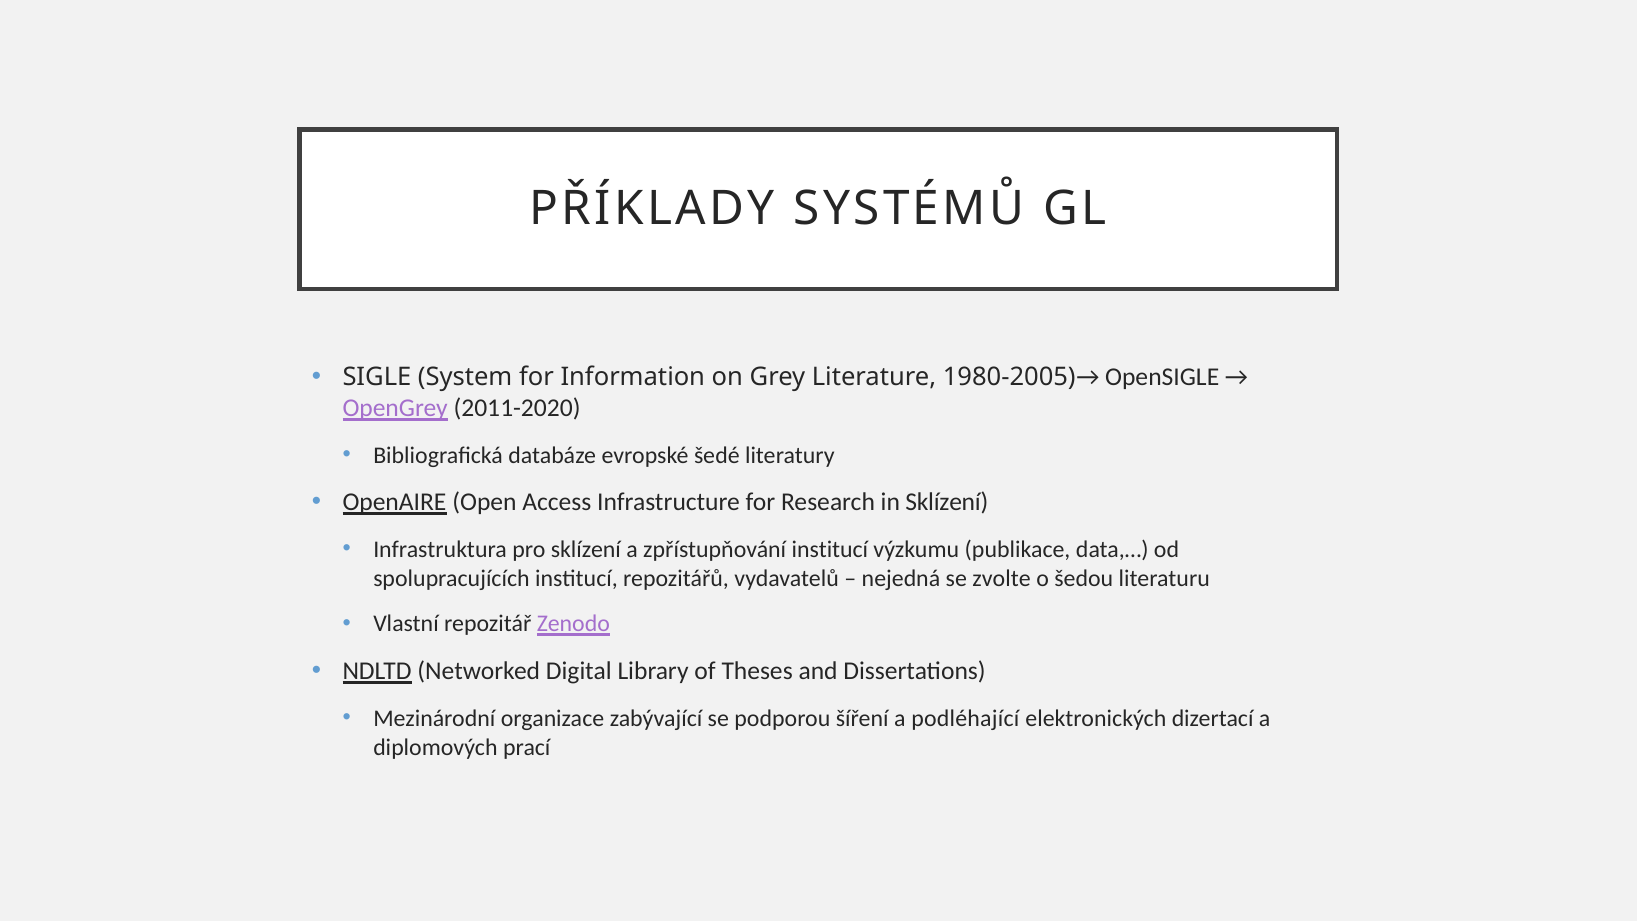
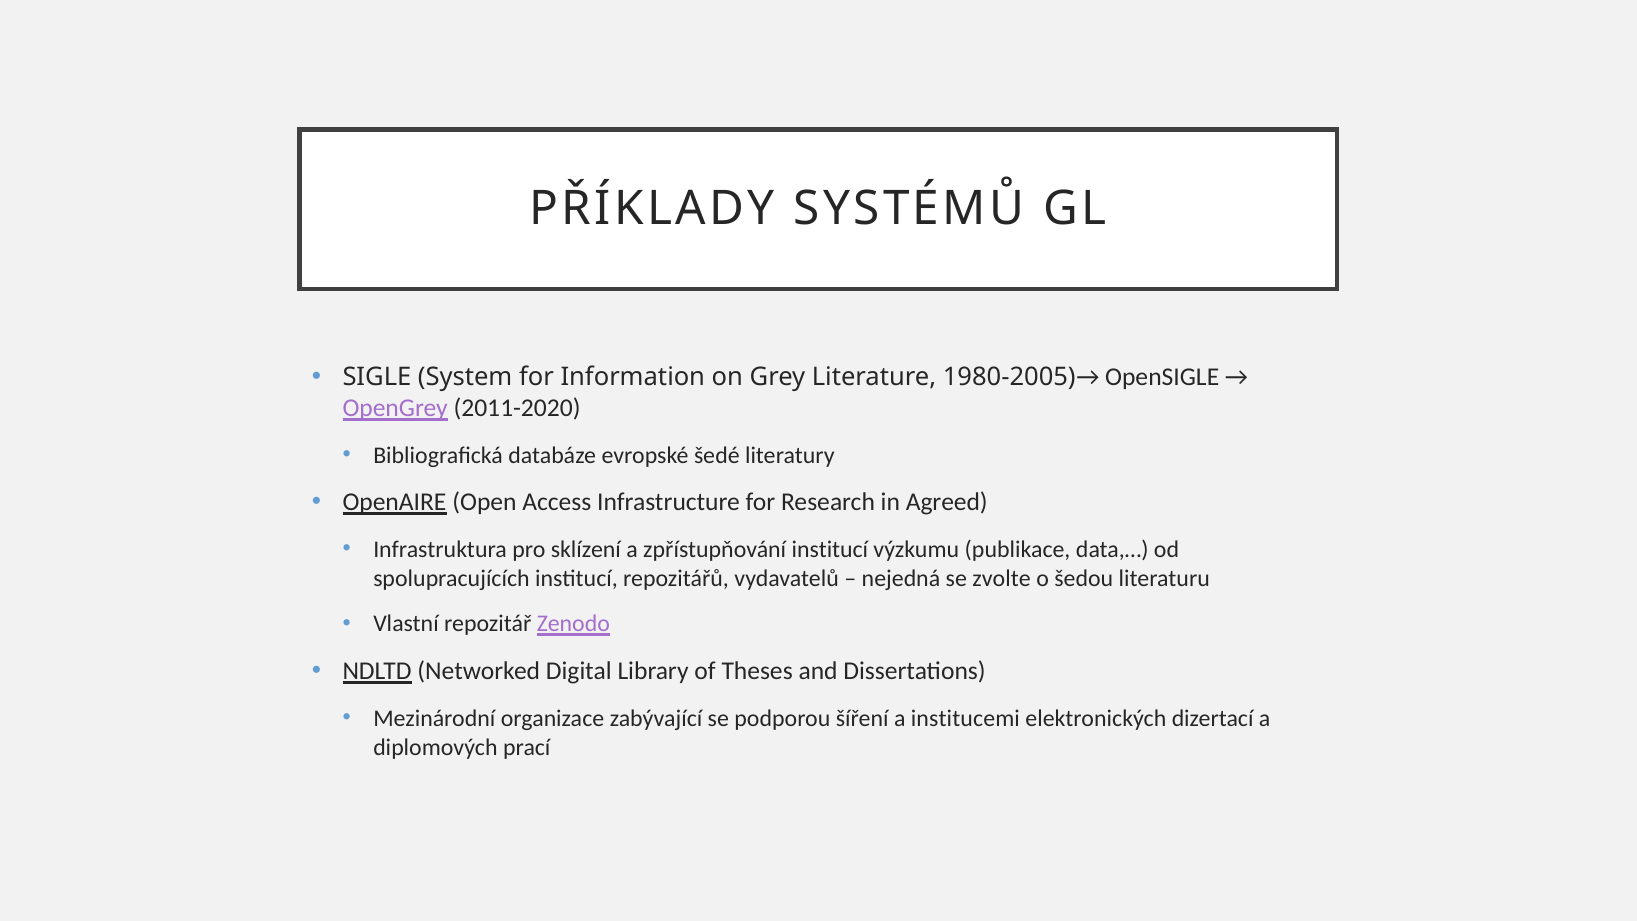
in Sklízení: Sklízení -> Agreed (947, 502)
podléhající: podléhající -> institucemi (965, 718)
